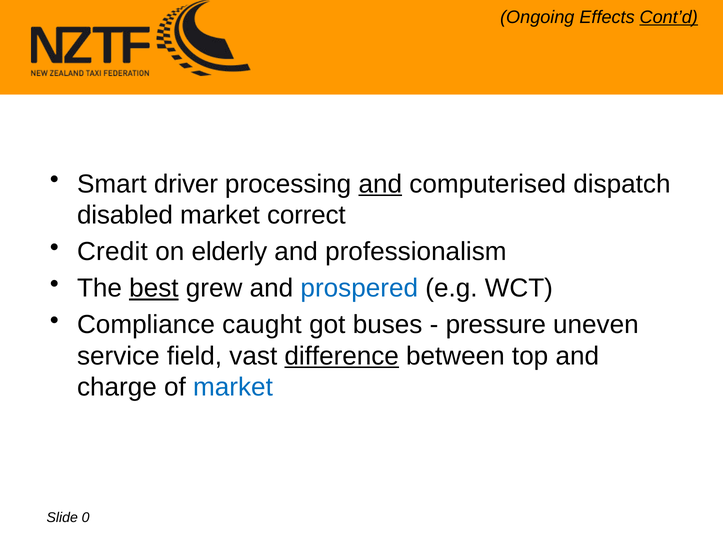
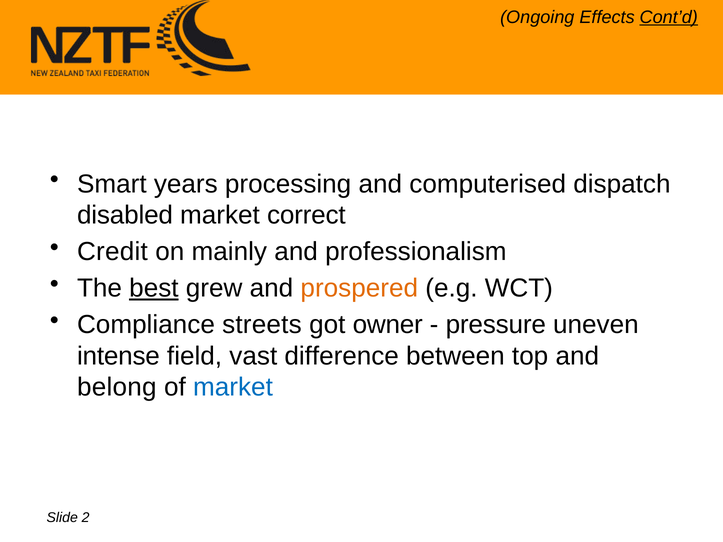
driver: driver -> years (186, 184)
and underline: present -> none (380, 184)
elderly: elderly -> mainly (229, 252)
prospered colour: blue -> orange (359, 288)
caught: caught -> streets (262, 325)
buses: buses -> owner (388, 325)
service: service -> intense (118, 356)
difference underline: present -> none (342, 356)
charge: charge -> belong (117, 388)
0: 0 -> 2 (86, 518)
